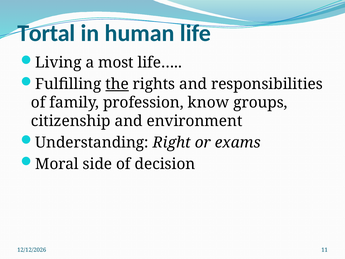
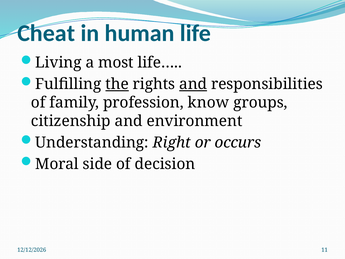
Tortal: Tortal -> Cheat (46, 33)
and underline: none -> present (193, 84)
exams: exams -> occurs (238, 142)
